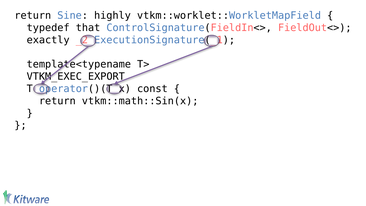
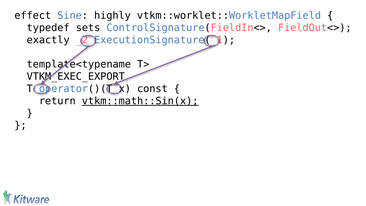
return: return -> effect (33, 15)
that: that -> sets (88, 28)
vtkm::math::Sin(x underline: none -> present (140, 101)
